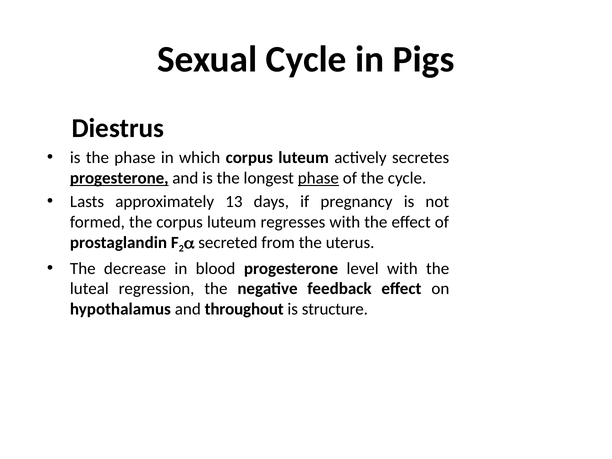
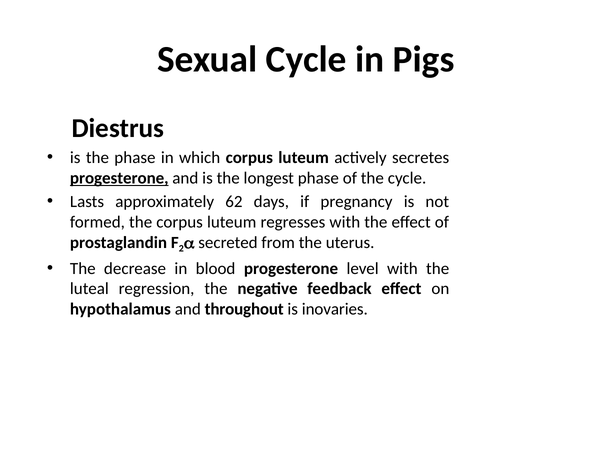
phase underline: present -> none (318, 178)
13: 13 -> 62 (234, 202)
structure: structure -> inovaries (335, 309)
